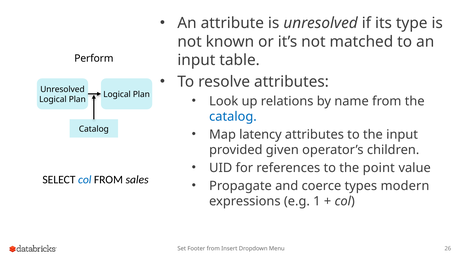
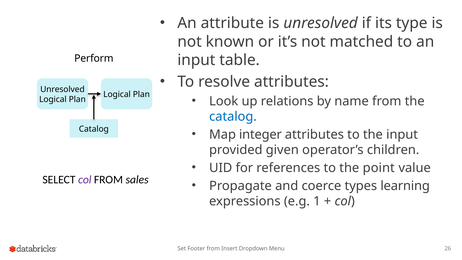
latency: latency -> integer (260, 134)
col colour: blue -> purple (85, 180)
modern: modern -> learning (405, 186)
